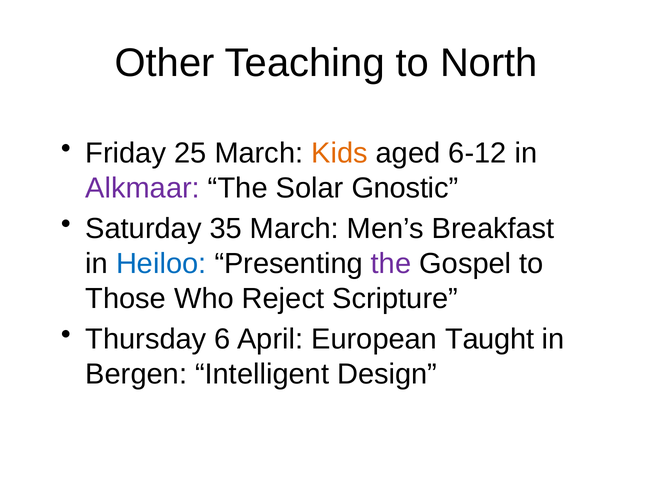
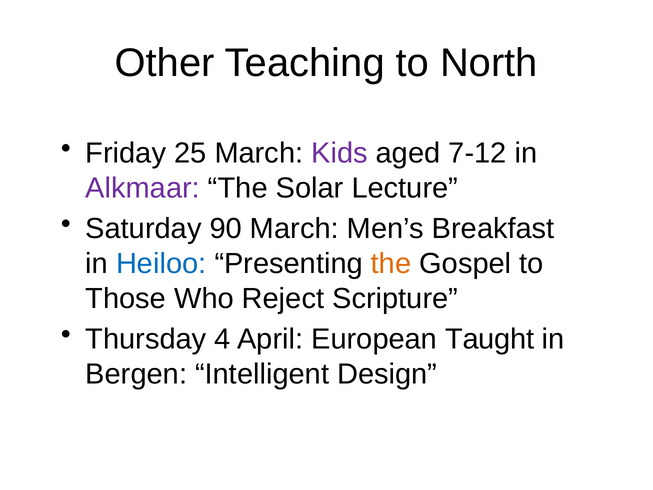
Kids colour: orange -> purple (340, 153)
6-12: 6-12 -> 7-12 (478, 153)
Gnostic: Gnostic -> Lecture (405, 188)
35: 35 -> 90 (226, 229)
the colour: purple -> orange (391, 264)
6: 6 -> 4 (223, 339)
